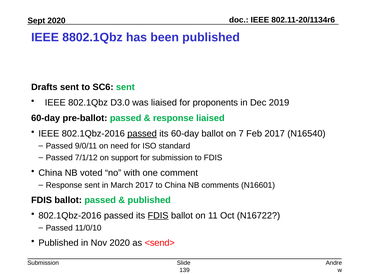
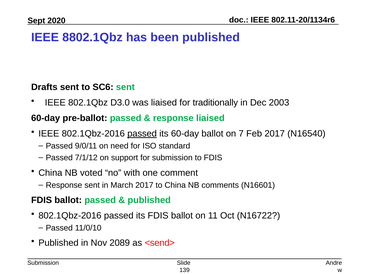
proponents: proponents -> traditionally (215, 103)
2019: 2019 -> 2003 (279, 103)
FDIS underline: present -> none (158, 216)
Nov 2020: 2020 -> 2089 (120, 243)
